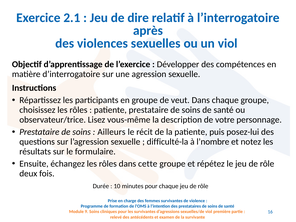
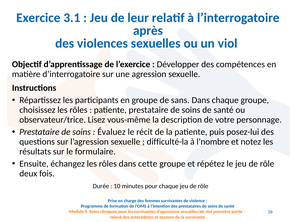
2.1: 2.1 -> 3.1 (72, 18)
dire: dire -> leur (138, 18)
veut: veut -> sans (180, 100)
Ailleurs: Ailleurs -> Évaluez (111, 132)
